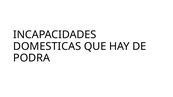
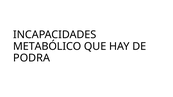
DOMESTICAS: DOMESTICAS -> METABÓLICO (47, 47)
